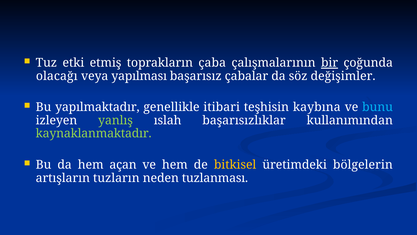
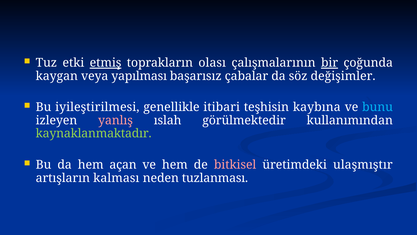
etmiş underline: none -> present (106, 63)
çaba: çaba -> olası (212, 63)
olacağı: olacağı -> kaygan (57, 76)
yapılmaktadır: yapılmaktadır -> iyileştirilmesi (97, 107)
yanlış colour: light green -> pink (115, 120)
başarısızlıklar: başarısızlıklar -> görülmektedir (244, 120)
bitkisel colour: yellow -> pink (235, 165)
bölgelerin: bölgelerin -> ulaşmıştır (363, 165)
tuzların: tuzların -> kalması (116, 178)
